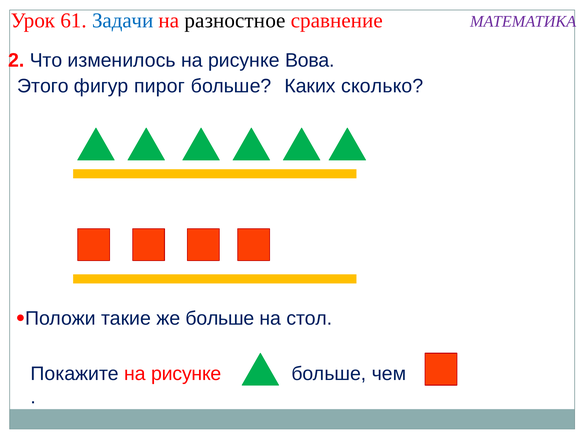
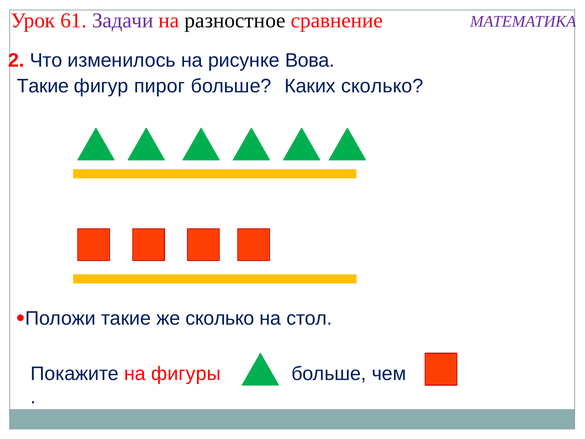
Задачи colour: blue -> purple (123, 21)
Этого: Этого -> Такие (43, 86)
же больше: больше -> сколько (220, 318)
Покажите на рисунке: рисунке -> фигуры (186, 373)
